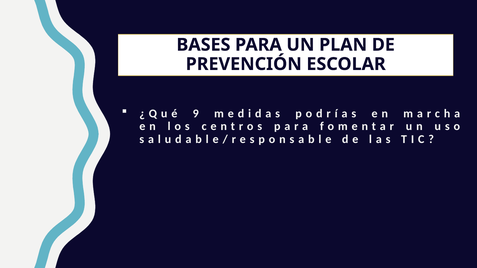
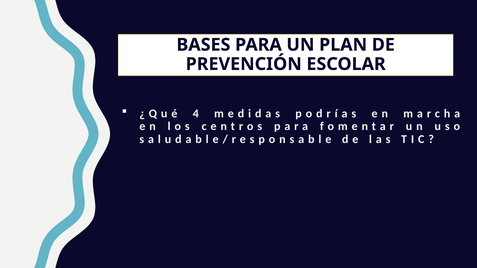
9: 9 -> 4 (196, 114)
